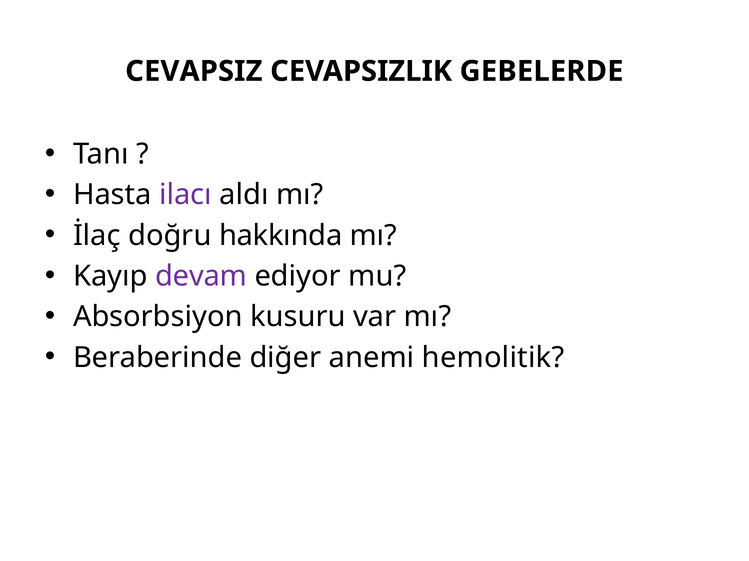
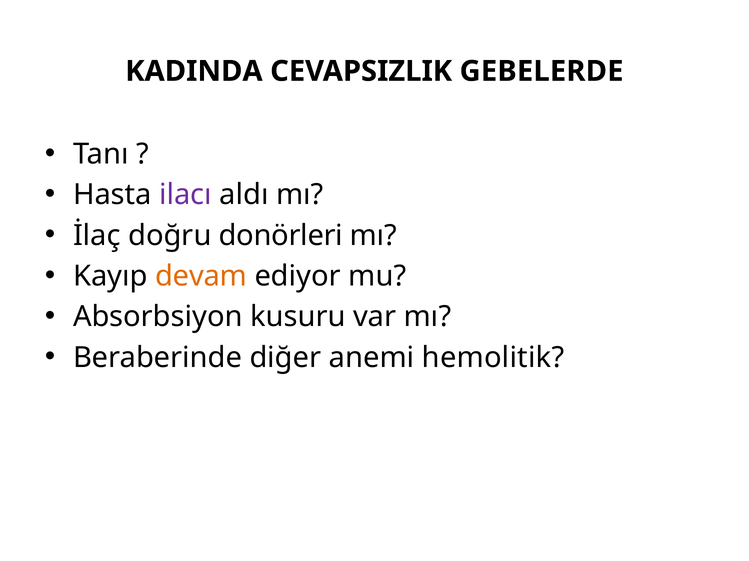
CEVAPSIZ: CEVAPSIZ -> KADINDA (194, 71)
hakkında: hakkında -> donörleri (281, 236)
devam colour: purple -> orange (201, 276)
